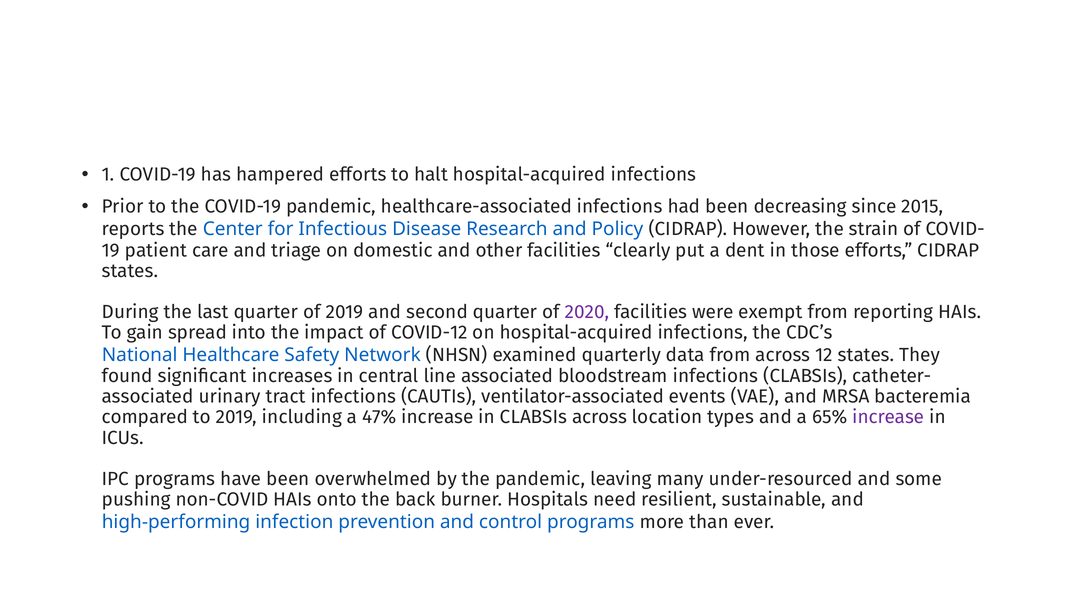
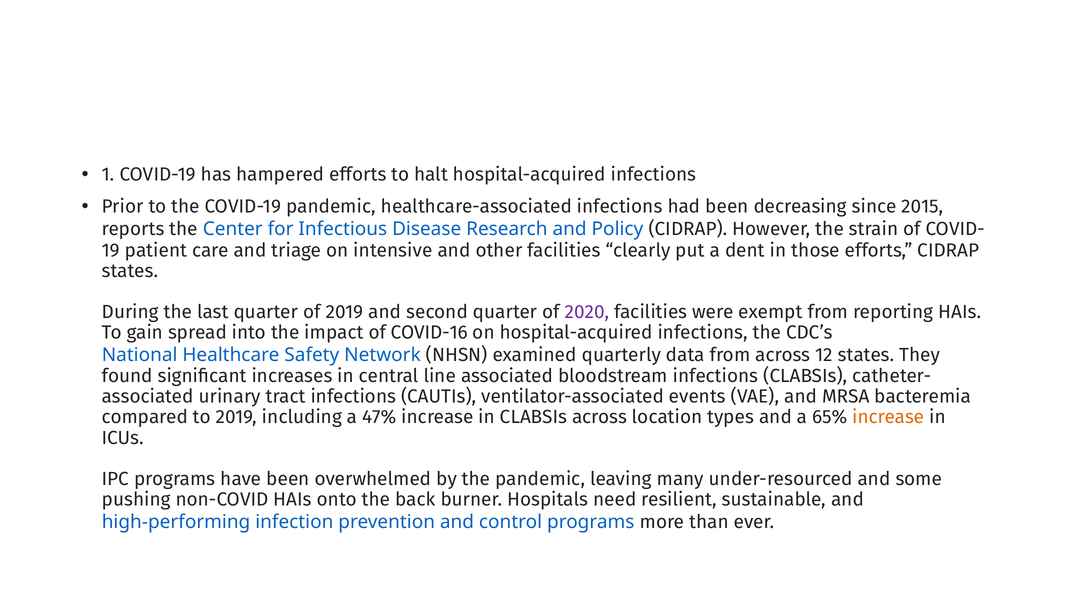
domestic: domestic -> intensive (393, 250)
COVID-12: COVID-12 -> COVID-16 (429, 332)
increase colour: purple -> orange (888, 417)
